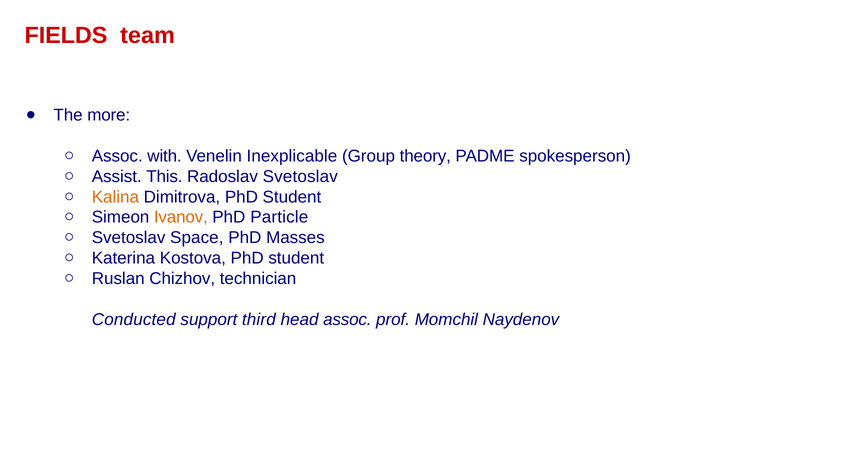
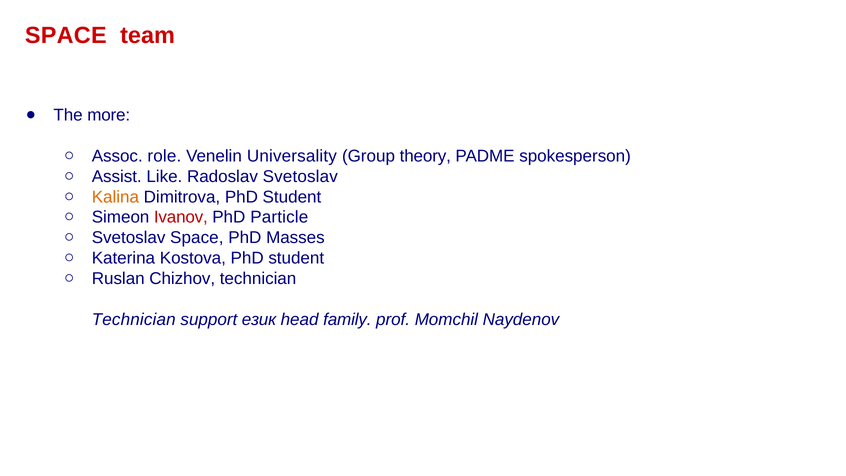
FIELDS: FIELDS -> SPACE (66, 36)
with: with -> role (164, 156)
Inexplicable: Inexplicable -> Universality (292, 156)
This: This -> Like (164, 176)
Ivanov colour: orange -> red (181, 217)
Conducted: Conducted -> Technician (134, 320)
third: third -> език (259, 320)
head assoc: assoc -> family (347, 320)
